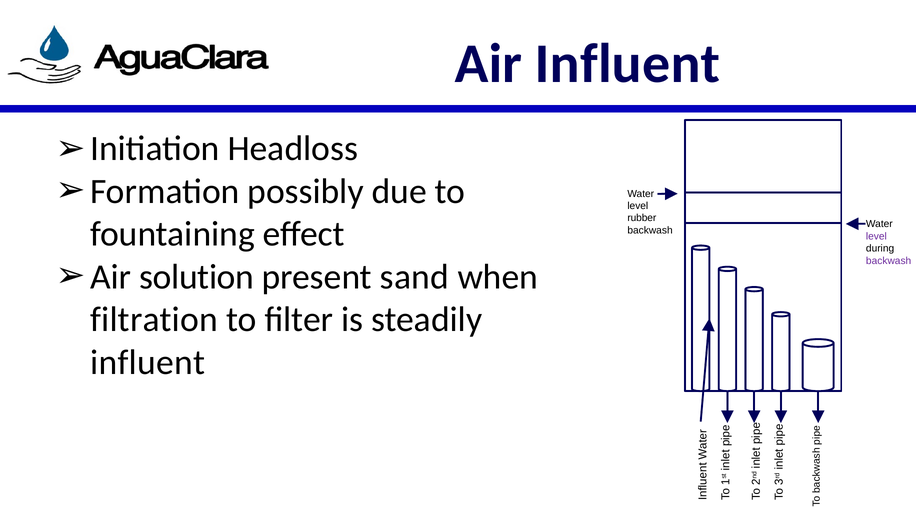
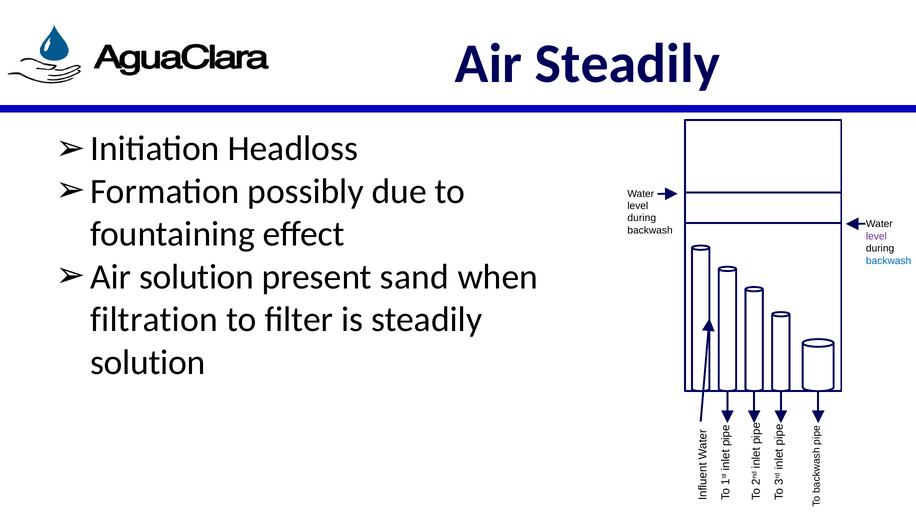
Air Influent: Influent -> Steadily (628, 64)
rubber: rubber -> during (642, 218)
backwash colour: purple -> blue (889, 261)
influent: influent -> solution (148, 363)
